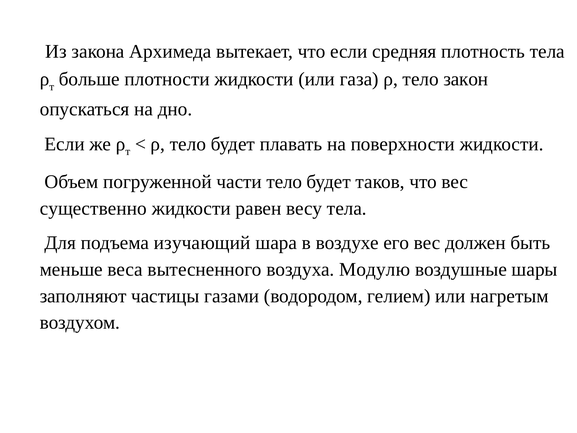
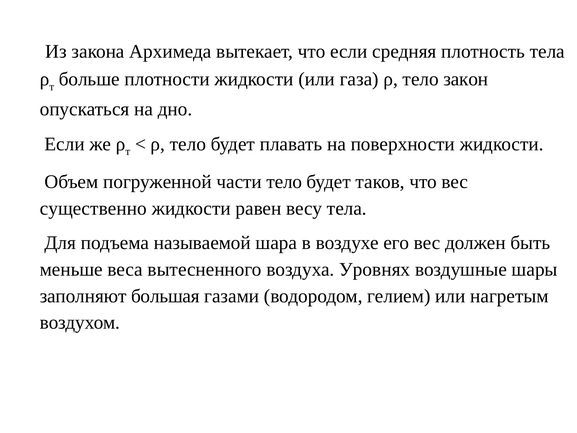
изучающий: изучающий -> называемой (202, 243)
Модулю: Модулю -> Уровнях (375, 269)
частицы: частицы -> большая (165, 296)
